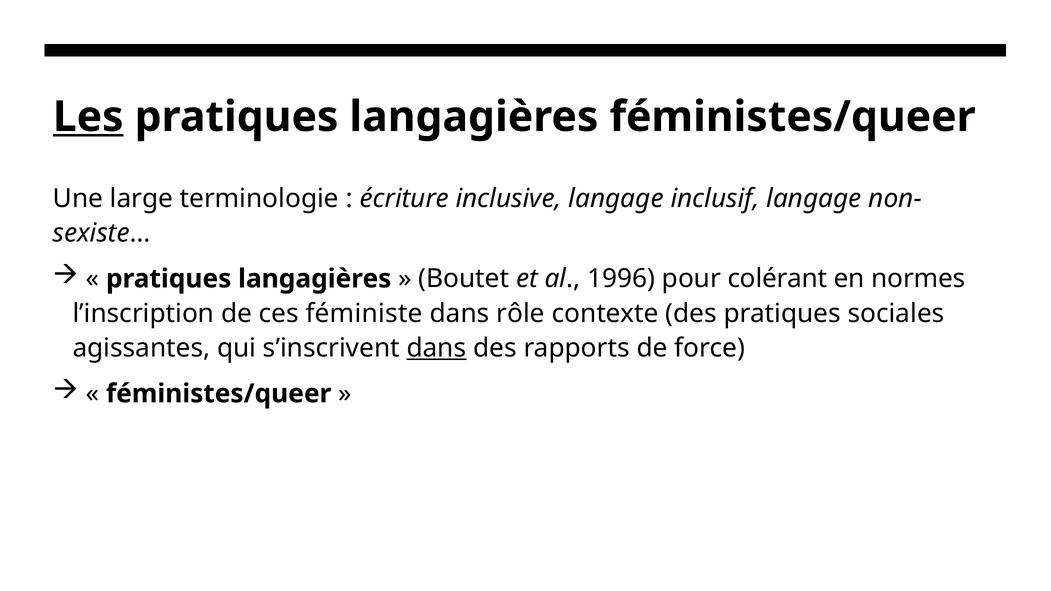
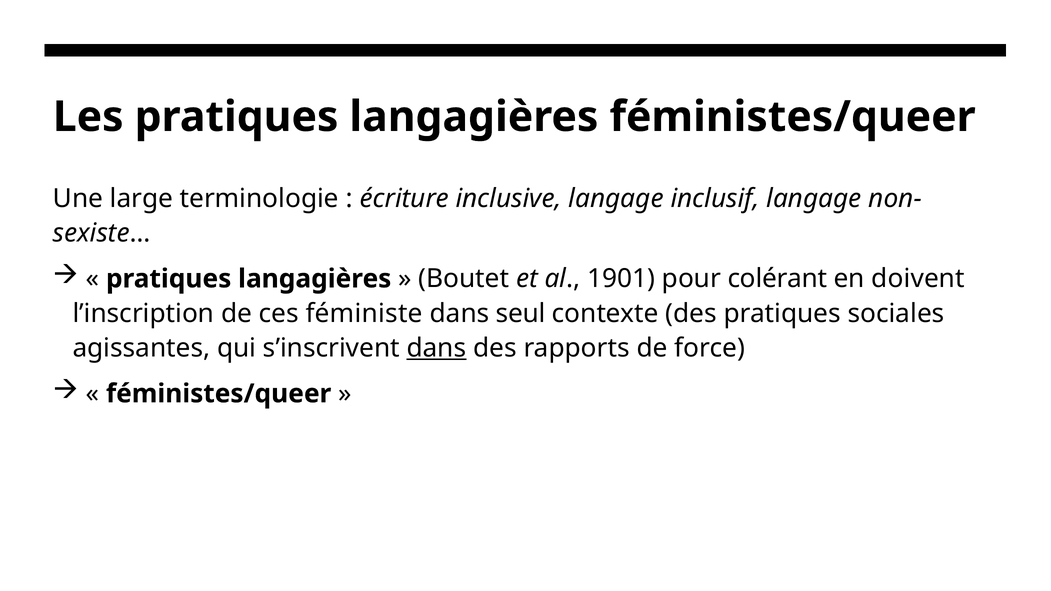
Les underline: present -> none (88, 117)
1996: 1996 -> 1901 (621, 279)
normes: normes -> doivent (918, 279)
rôle: rôle -> seul (521, 313)
